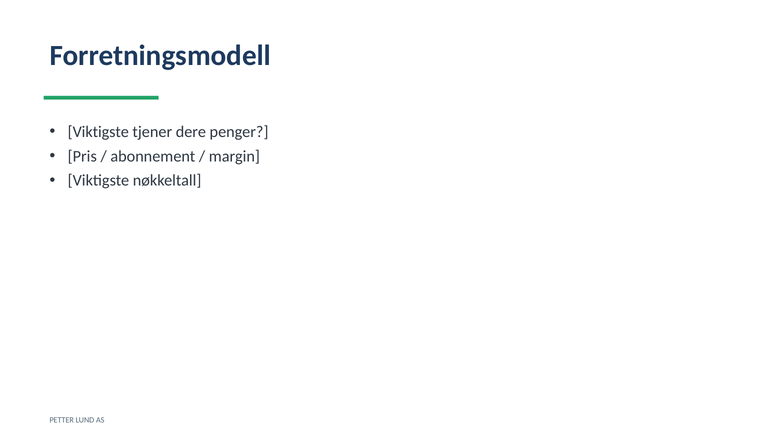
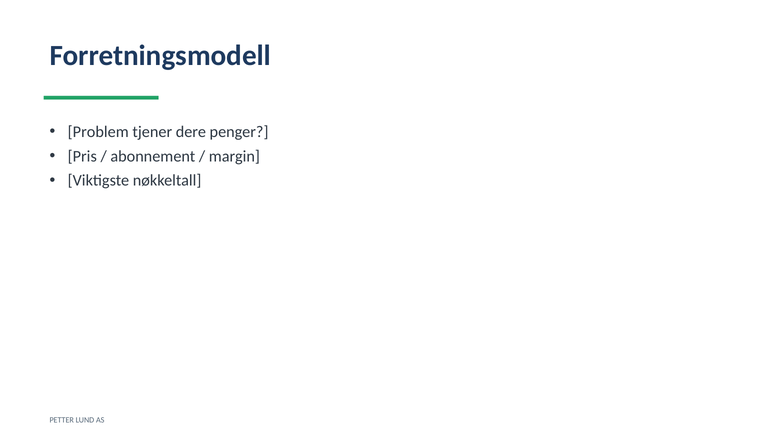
Viktigste: Viktigste -> Problem (98, 132)
